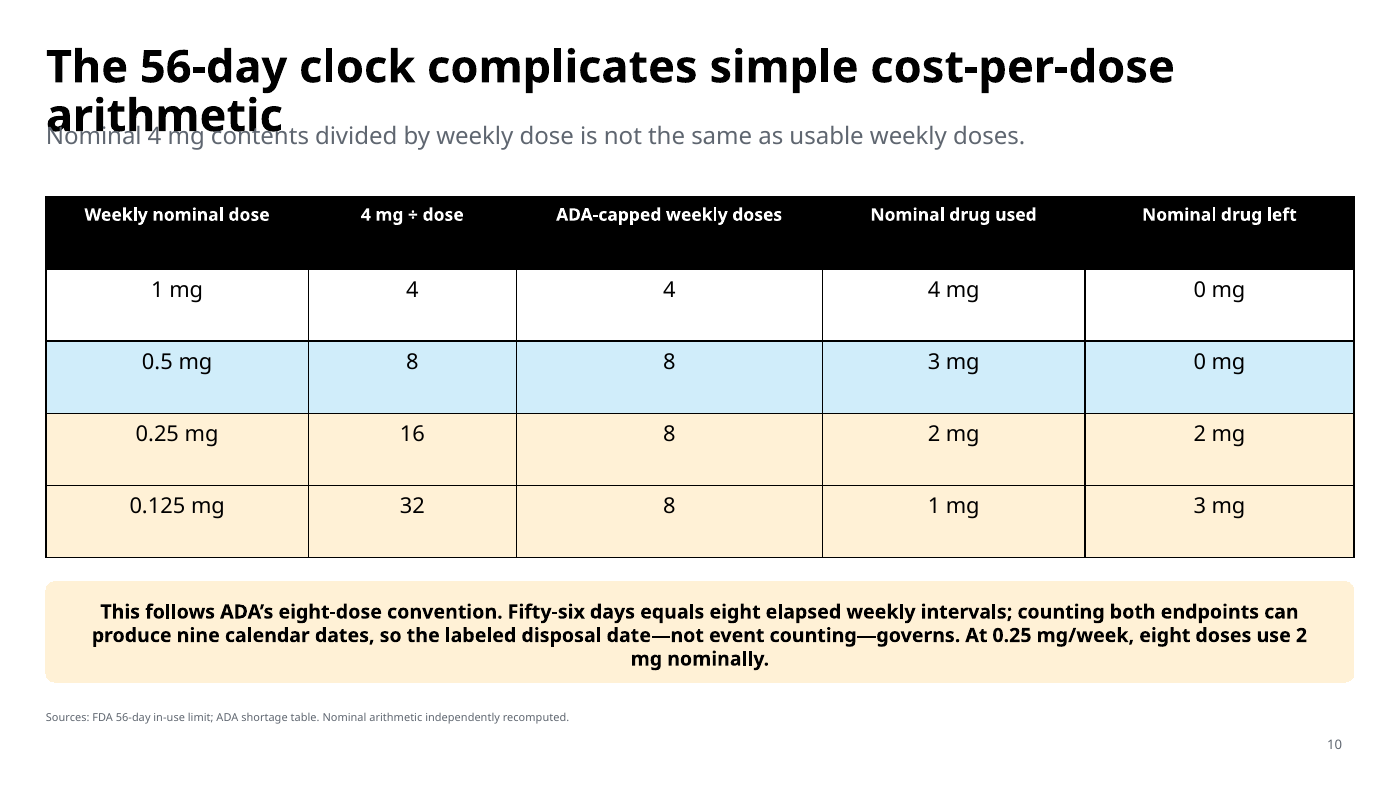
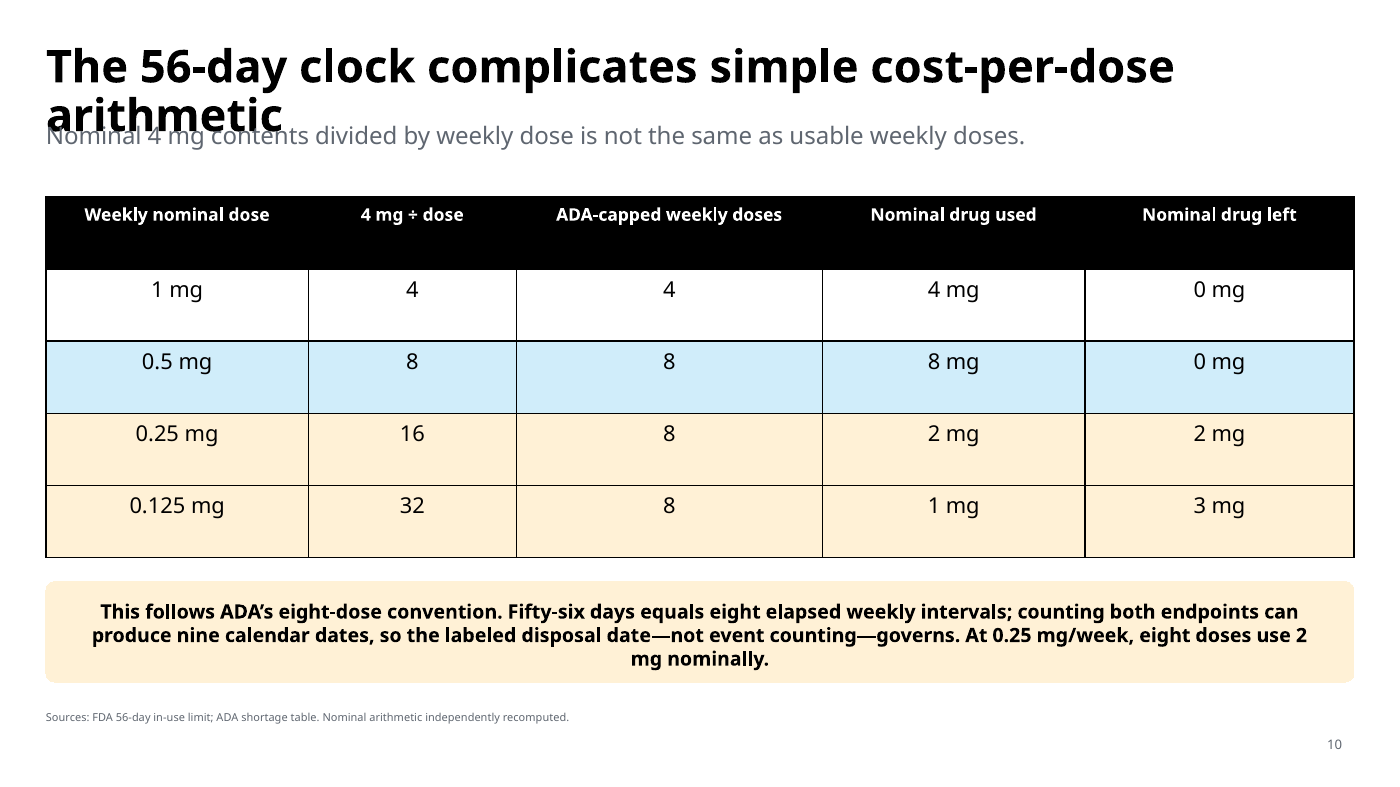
8 8 3: 3 -> 8 (934, 363)
